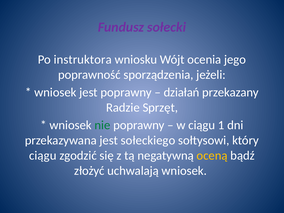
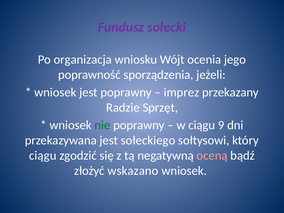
instruktora: instruktora -> organizacja (83, 60)
działań: działań -> imprez (181, 92)
1: 1 -> 9 (221, 125)
oceną colour: yellow -> pink (212, 156)
uchwalają: uchwalają -> wskazano (133, 171)
